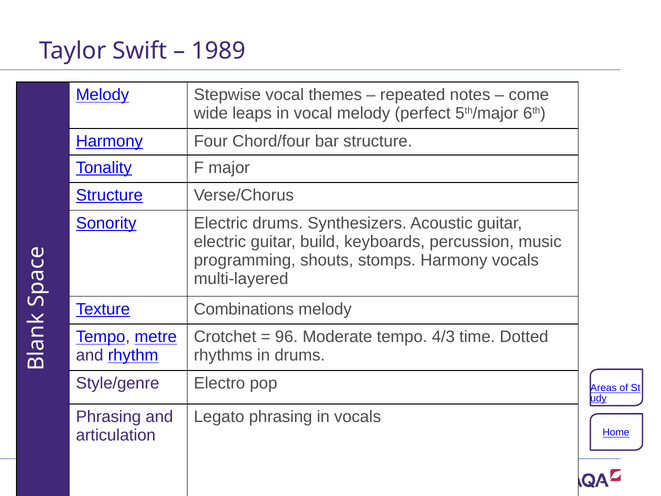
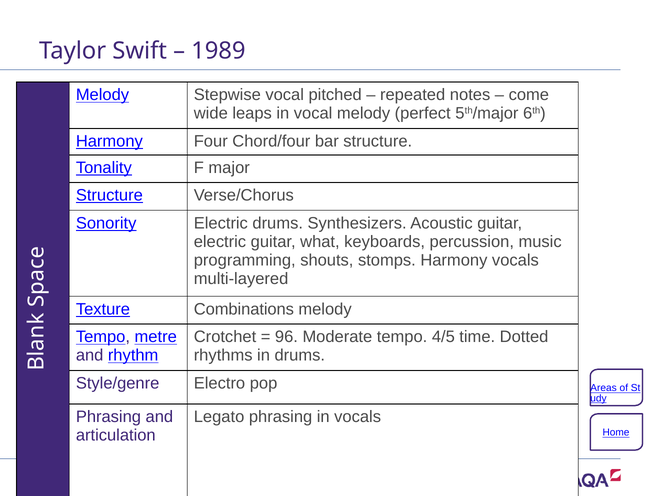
themes: themes -> pitched (335, 95)
build: build -> what (320, 241)
4/3: 4/3 -> 4/5 (443, 337)
